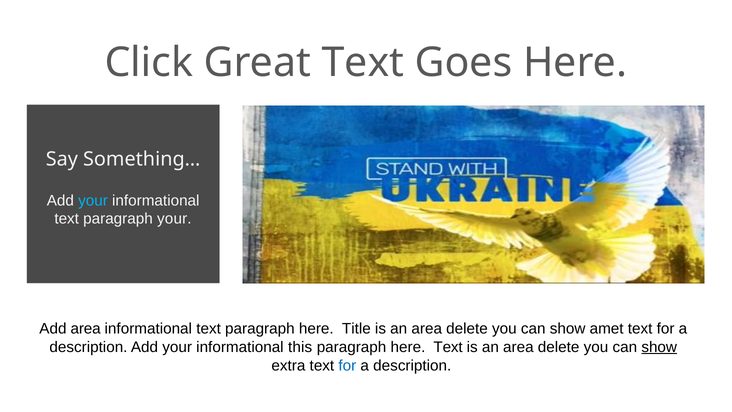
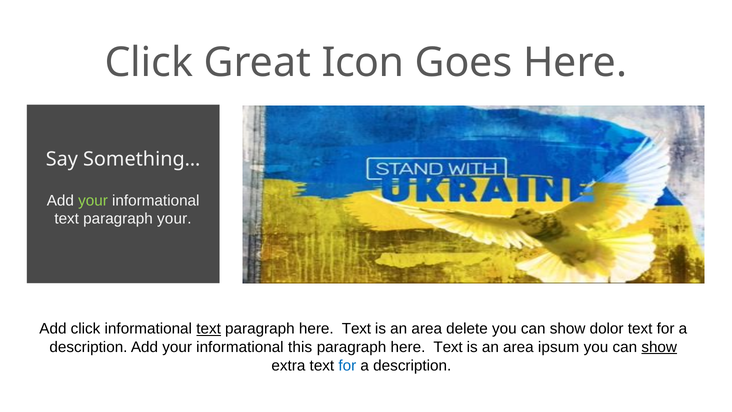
Great Text: Text -> Icon (363, 63)
your colour: light blue -> light green (93, 200)
Add area: area -> click (86, 329)
text underline: none -> present (209, 329)
Title: Title -> Text (356, 329)
amet: amet -> dolor (607, 329)
delete: delete -> ipsum (559, 347)
